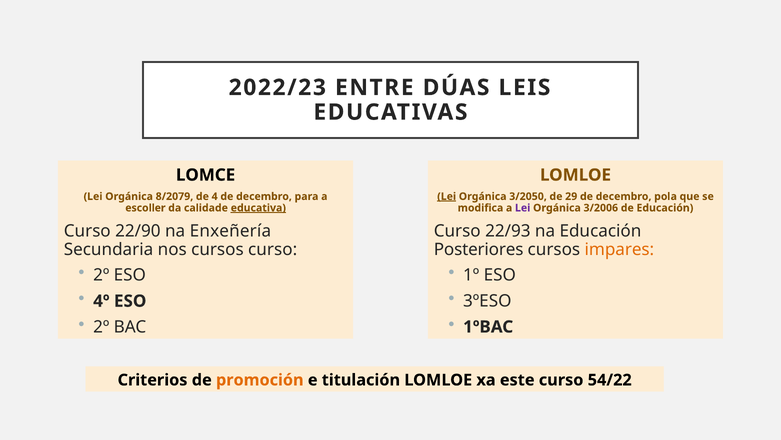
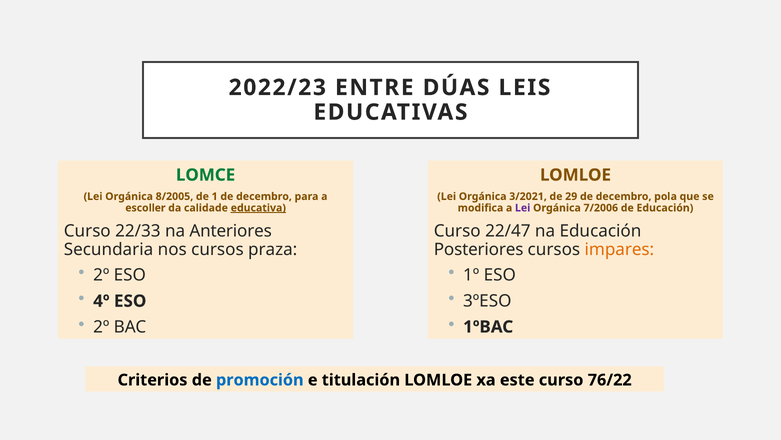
LOMCE colour: black -> green (206, 175)
8/2079: 8/2079 -> 8/2005 (174, 196)
4: 4 -> 1 (215, 196)
Lei underline: present -> none (447, 196)
3/2050: 3/2050 -> 3/2021 (528, 196)
3/2006: 3/2006 -> 7/2006 (601, 208)
22/90: 22/90 -> 22/33 (138, 231)
Enxeñería: Enxeñería -> Anteriores (231, 231)
22/93: 22/93 -> 22/47 (508, 231)
cursos curso: curso -> praza (273, 249)
promoción colour: orange -> blue (260, 379)
54/22: 54/22 -> 76/22 (610, 379)
